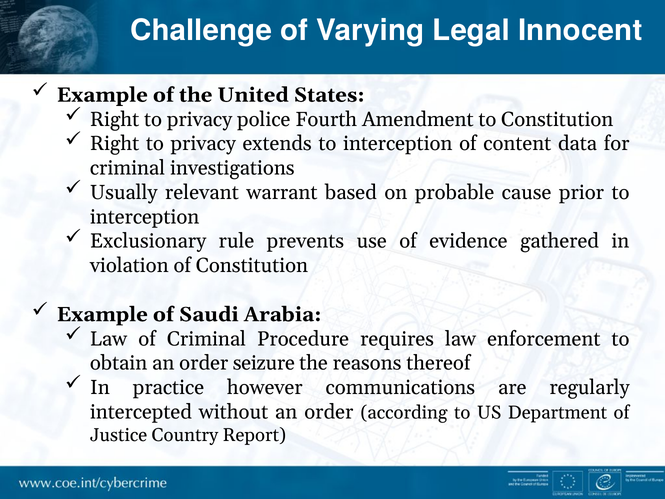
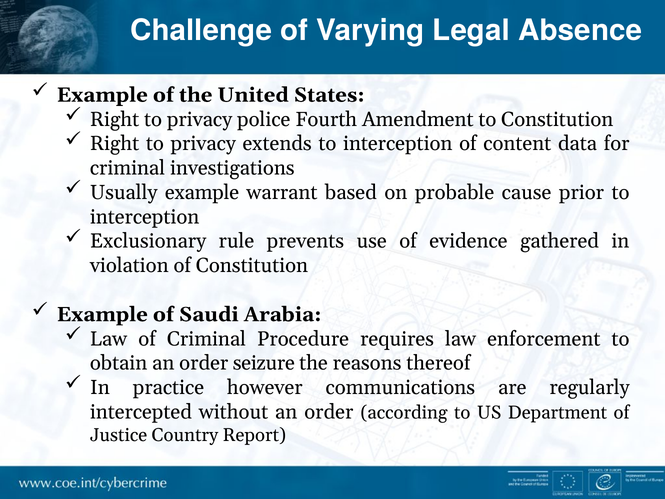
Innocent: Innocent -> Absence (580, 30)
Usually relevant: relevant -> example (202, 192)
